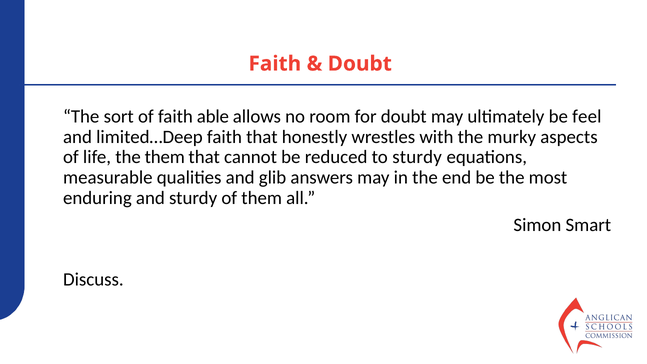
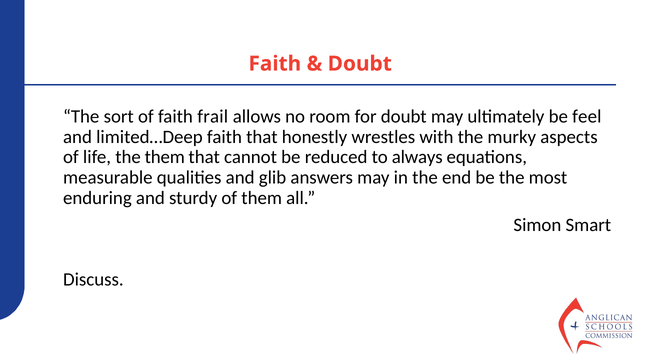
able: able -> frail (213, 116)
to sturdy: sturdy -> always (417, 157)
